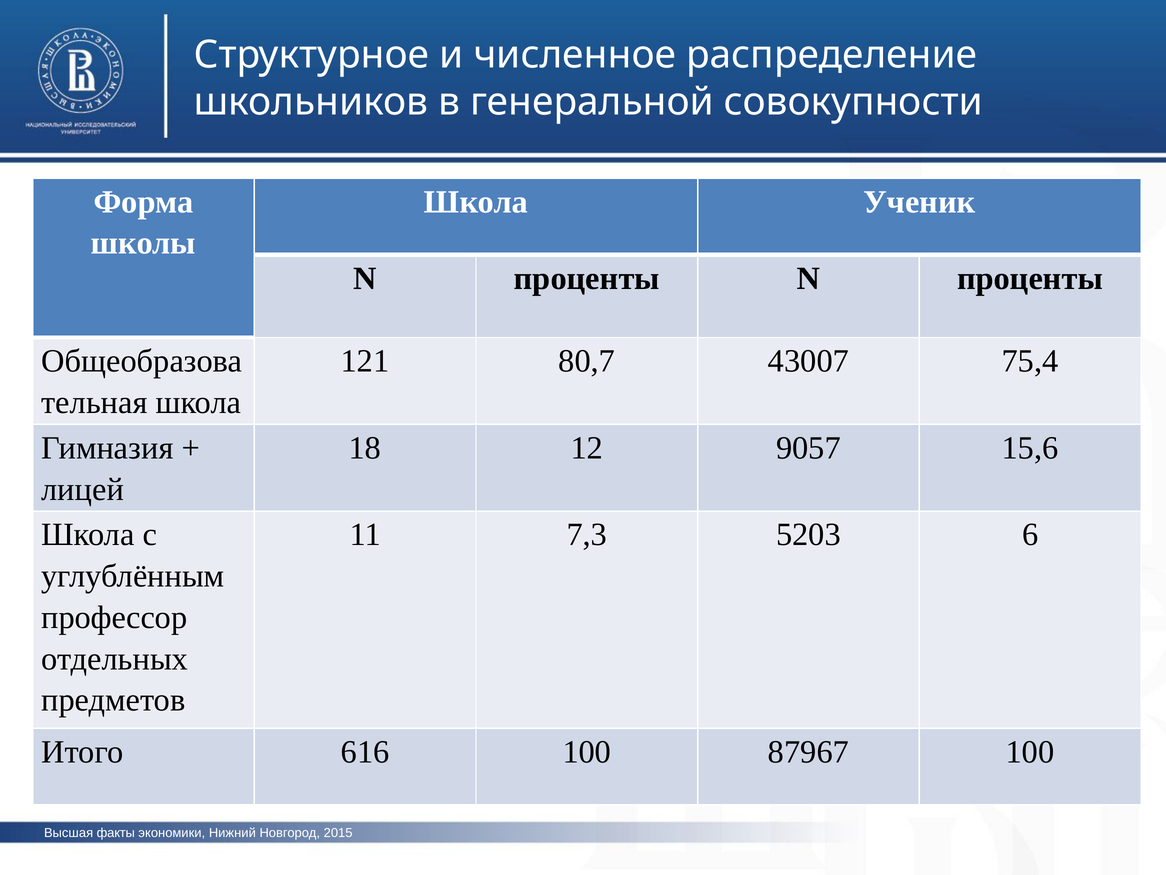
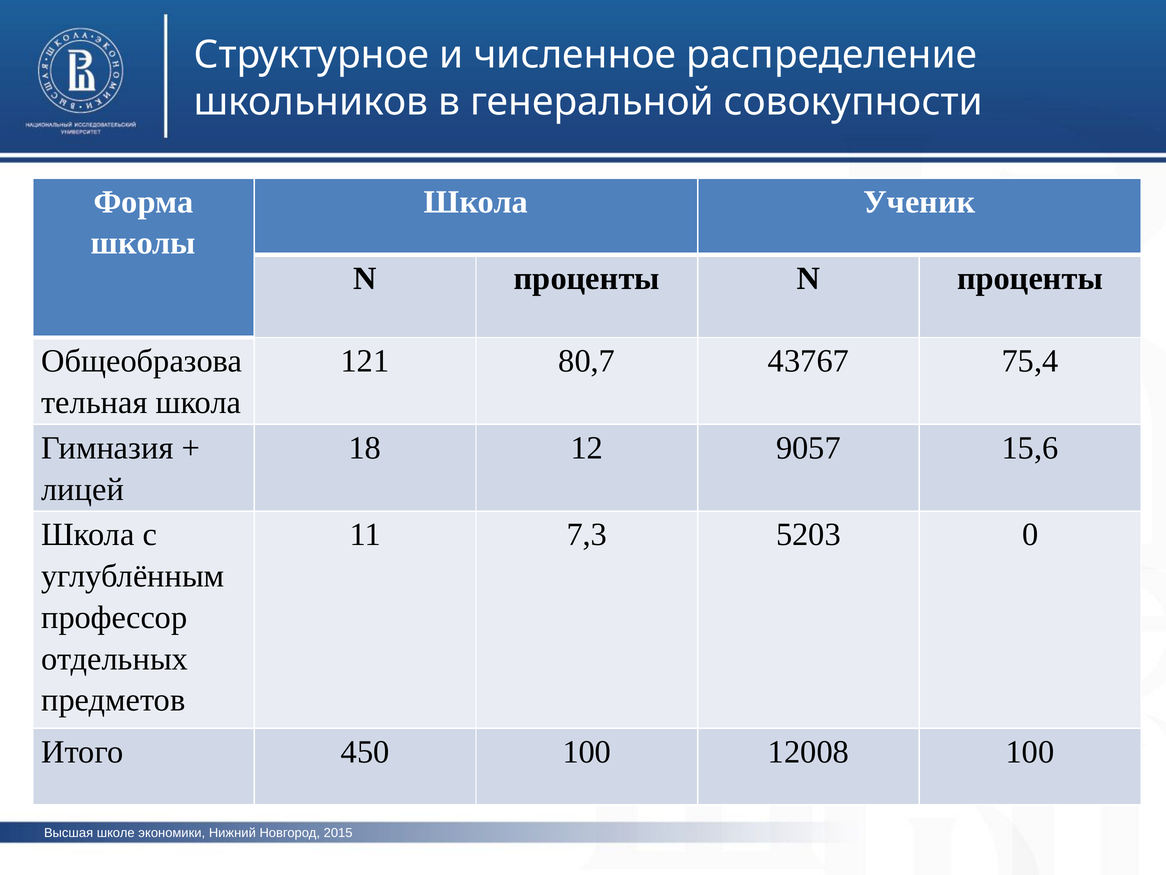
43007: 43007 -> 43767 (808, 361)
6: 6 -> 0 (1030, 534)
616: 616 -> 450 (365, 751)
87967: 87967 -> 12008 (808, 751)
факты: факты -> школе (116, 832)
